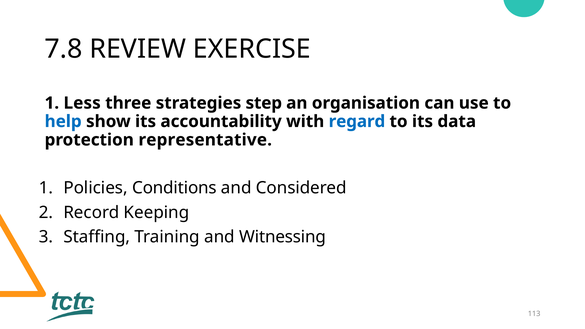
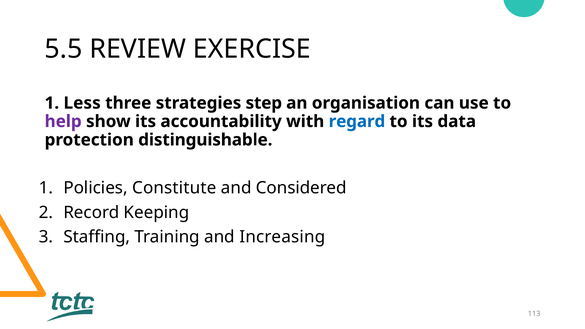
7.8: 7.8 -> 5.5 (64, 49)
help colour: blue -> purple (63, 121)
representative: representative -> distinguishable (205, 140)
Conditions: Conditions -> Constitute (174, 188)
Witnessing: Witnessing -> Increasing (282, 237)
